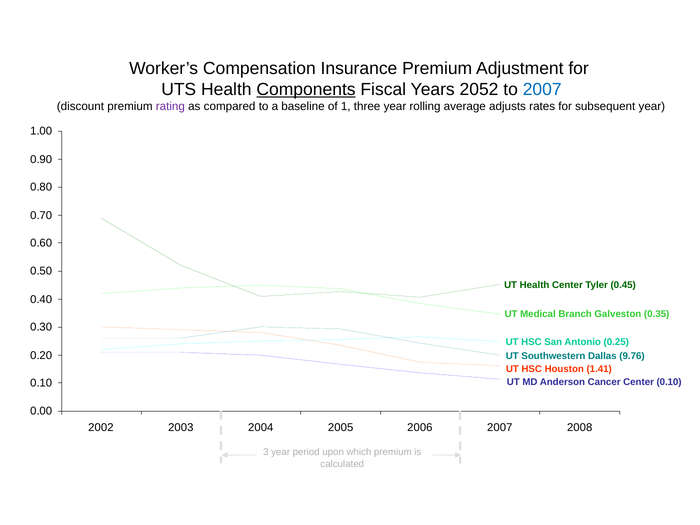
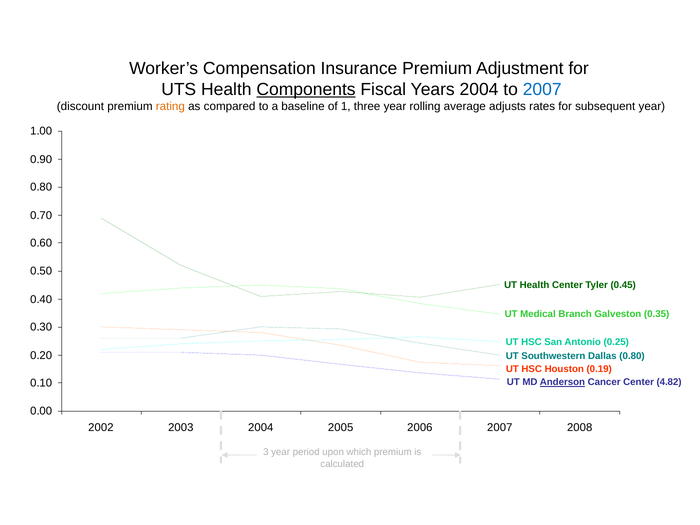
Years 2052: 2052 -> 2004 (479, 89)
rating colour: purple -> orange (170, 106)
Dallas 9.76: 9.76 -> 0.80 (632, 356)
1.41: 1.41 -> 0.19 (599, 369)
Anderson underline: none -> present (562, 382)
Center 0.10: 0.10 -> 4.82 (669, 382)
